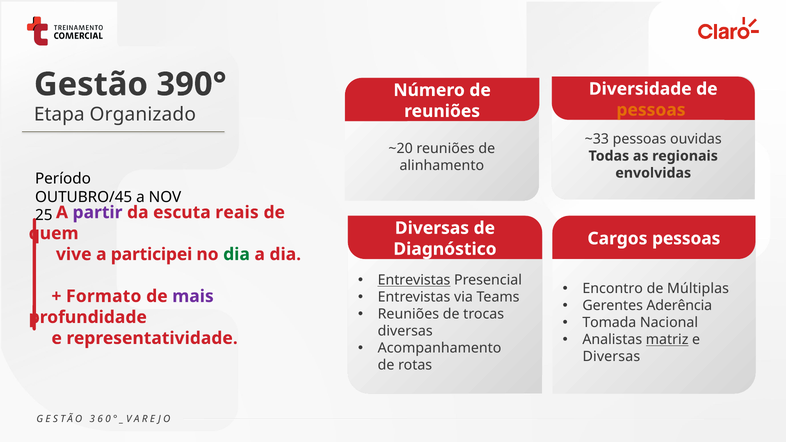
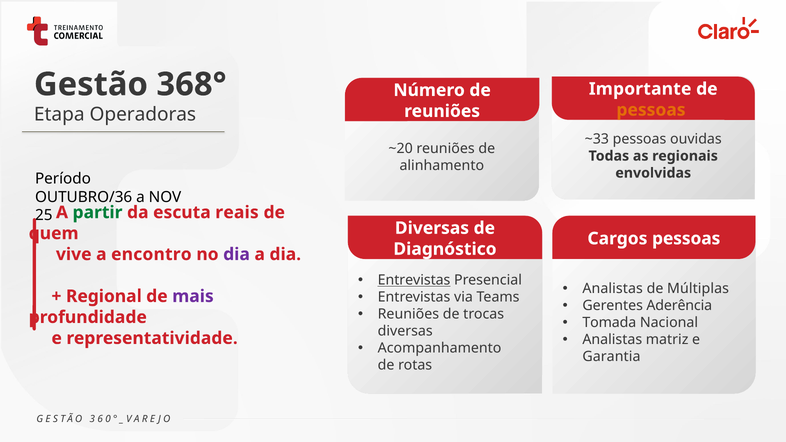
390°: 390° -> 368° (191, 84)
Diversidade: Diversidade -> Importante (640, 89)
Organizado: Organizado -> Operadoras (143, 115)
OUTUBRO/45: OUTUBRO/45 -> OUTUBRO/36 (84, 197)
partir colour: purple -> green (98, 212)
participei: participei -> encontro (151, 254)
dia colour: green -> purple (237, 254)
Encontro: Encontro -> Analistas (613, 289)
Formato: Formato -> Regional (104, 296)
matriz underline: present -> none (667, 340)
Diversas: Diversas -> Garantia (611, 357)
